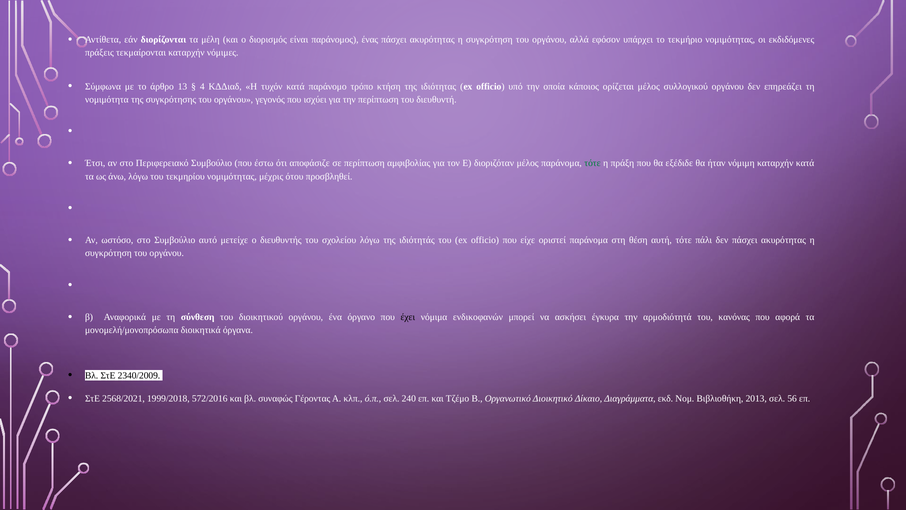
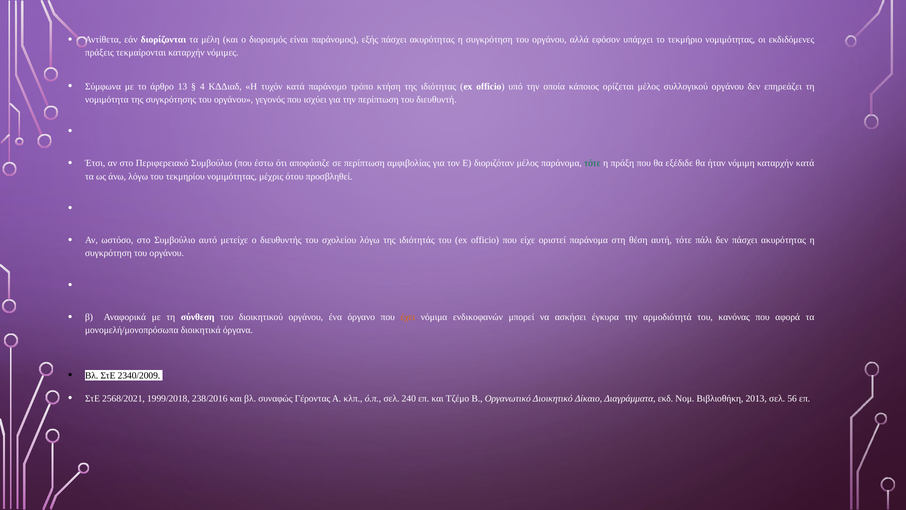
ένας: ένας -> εξής (370, 40)
έχει colour: black -> orange (408, 317)
572/2016: 572/2016 -> 238/2016 (210, 398)
